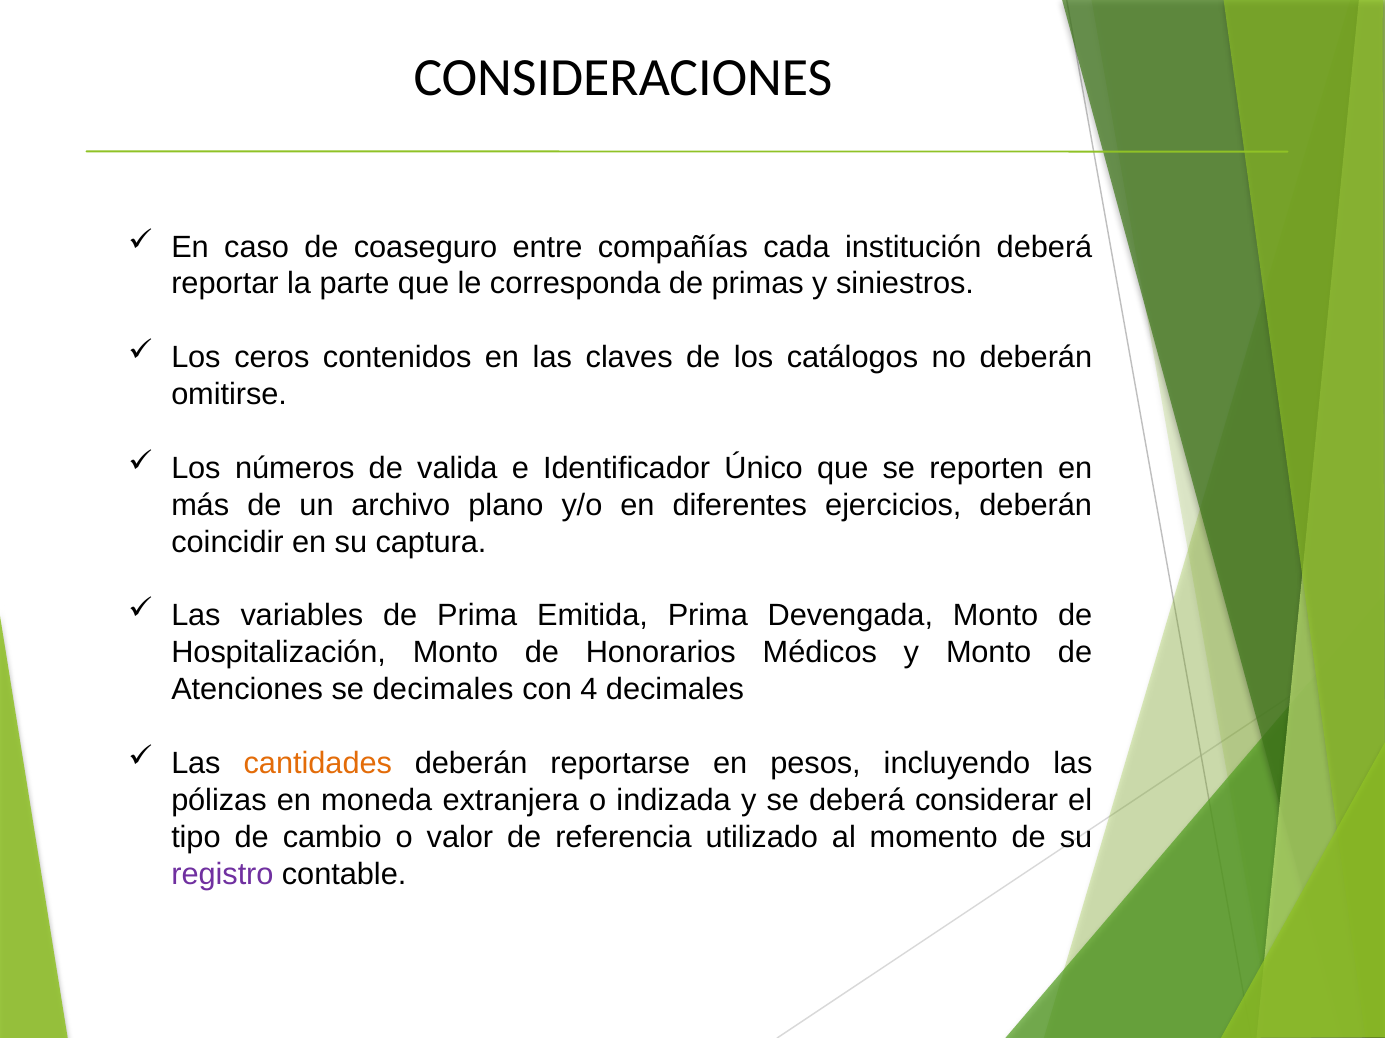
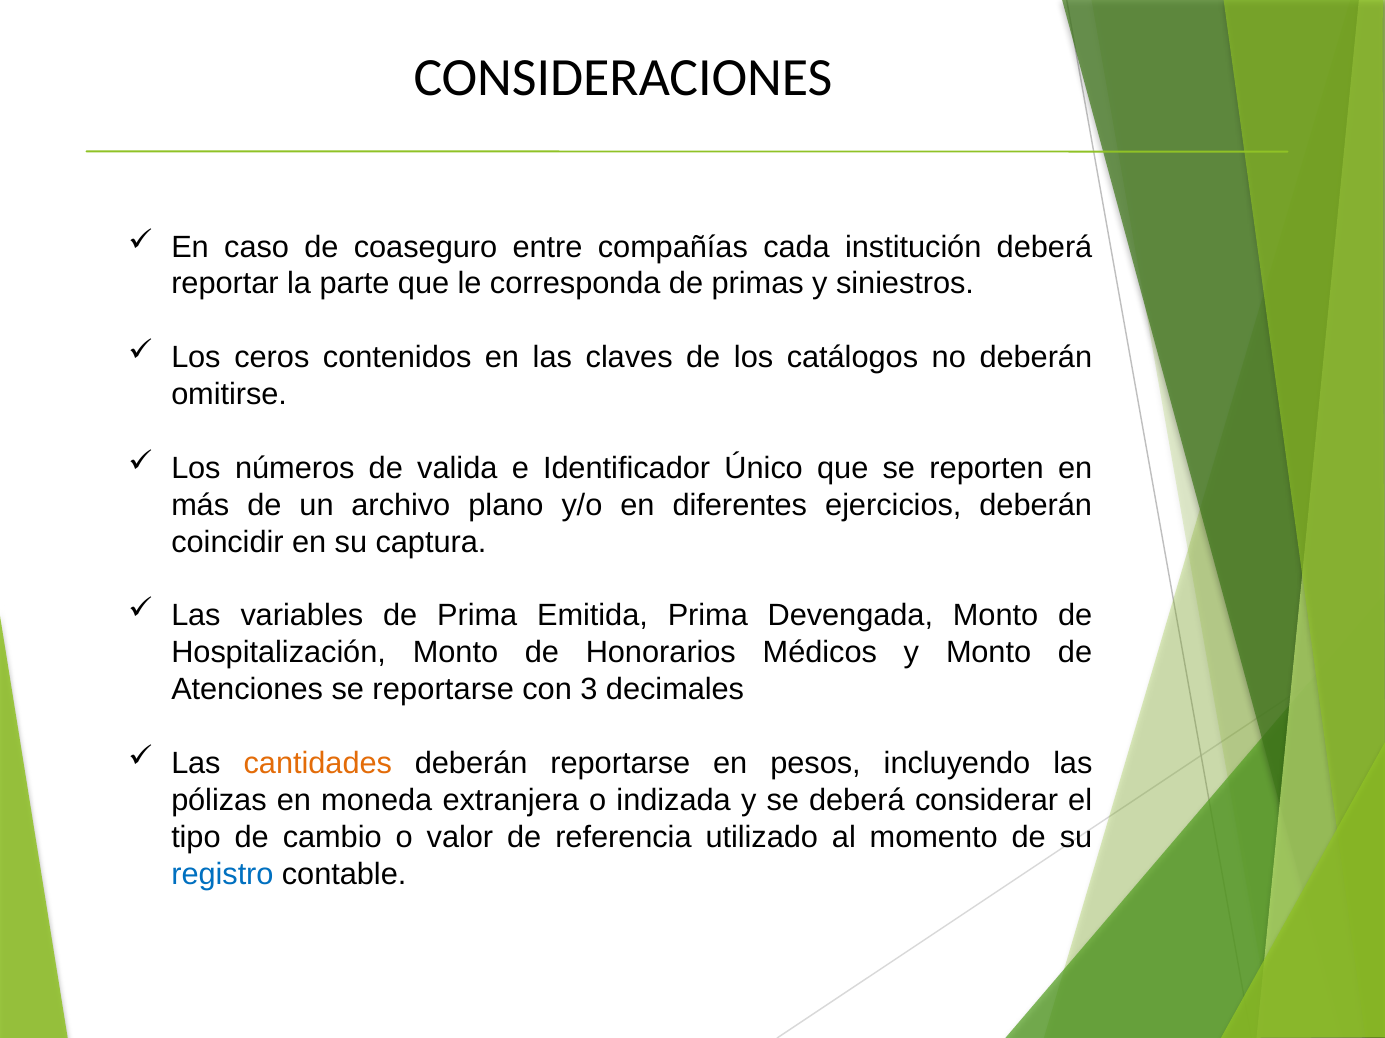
se decimales: decimales -> reportarse (443, 690)
4: 4 -> 3 (589, 690)
registro colour: purple -> blue (222, 875)
